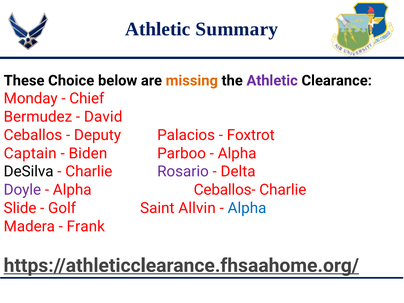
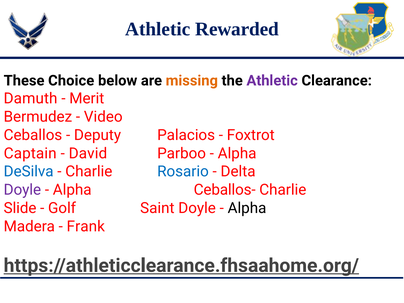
Summary: Summary -> Rewarded (237, 29)
Monday: Monday -> Damuth (31, 99)
Chief: Chief -> Merit (87, 99)
David: David -> Video (103, 117)
Biden: Biden -> David (88, 153)
DeSilva colour: black -> blue (29, 172)
Rosario colour: purple -> blue (183, 172)
Saint Allvin: Allvin -> Doyle (197, 208)
Alpha colour: blue -> black (247, 208)
